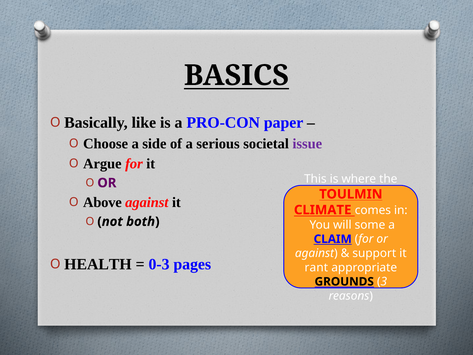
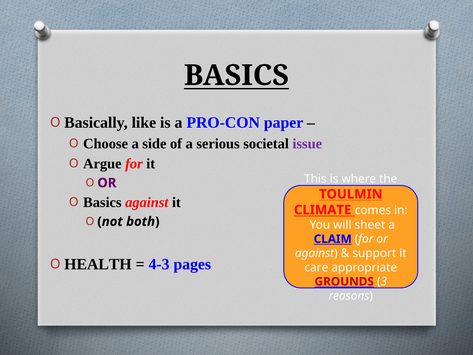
Above: Above -> Basics (102, 202)
some: some -> sheet (370, 225)
0-3: 0-3 -> 4-3 (159, 264)
rant: rant -> care (316, 267)
GROUNDS colour: black -> red (344, 281)
